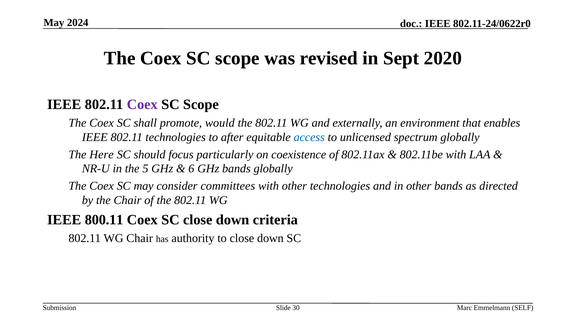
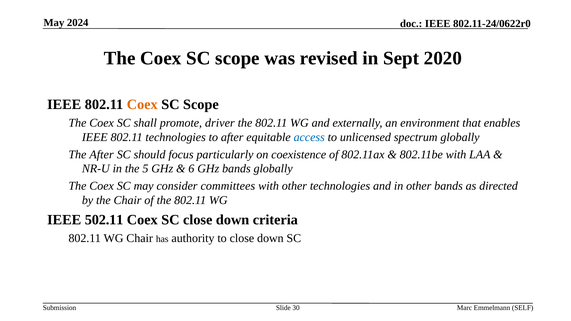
Coex colour: purple -> orange (142, 105)
would: would -> driver (220, 123)
The Here: Here -> After (102, 155)
800.11: 800.11 -> 502.11 (104, 220)
